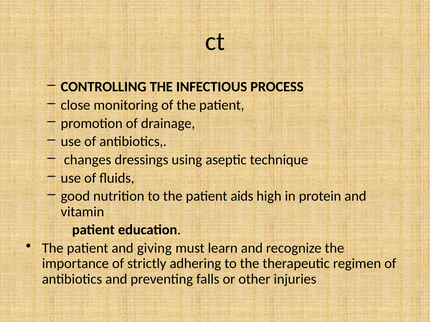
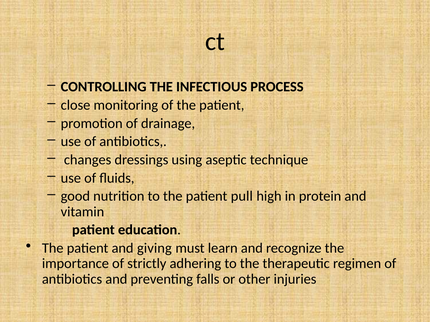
aids: aids -> pull (242, 197)
